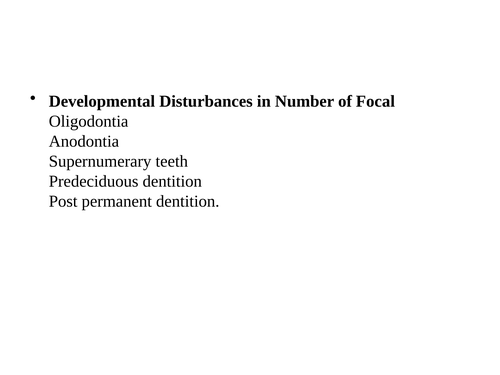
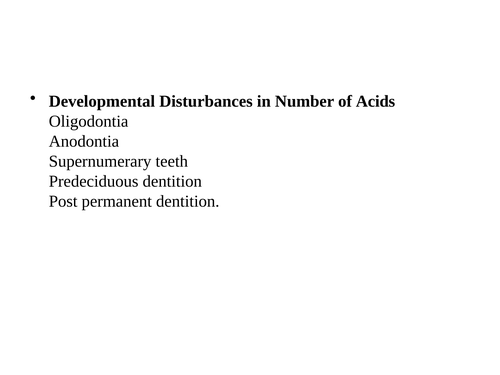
Focal: Focal -> Acids (376, 101)
